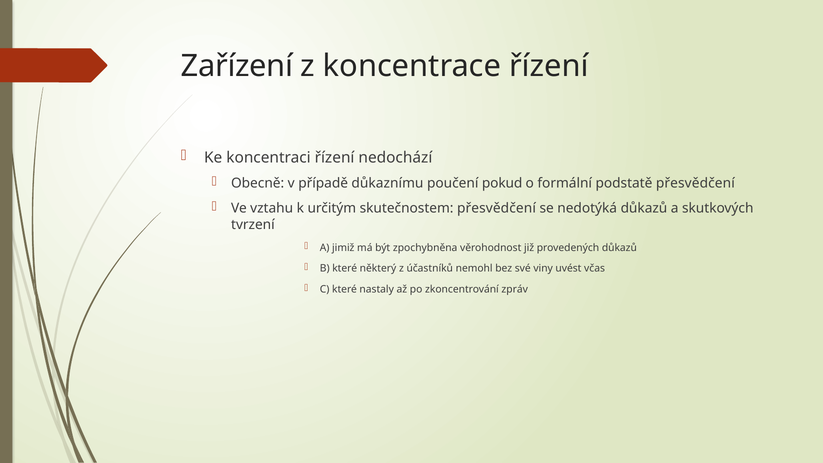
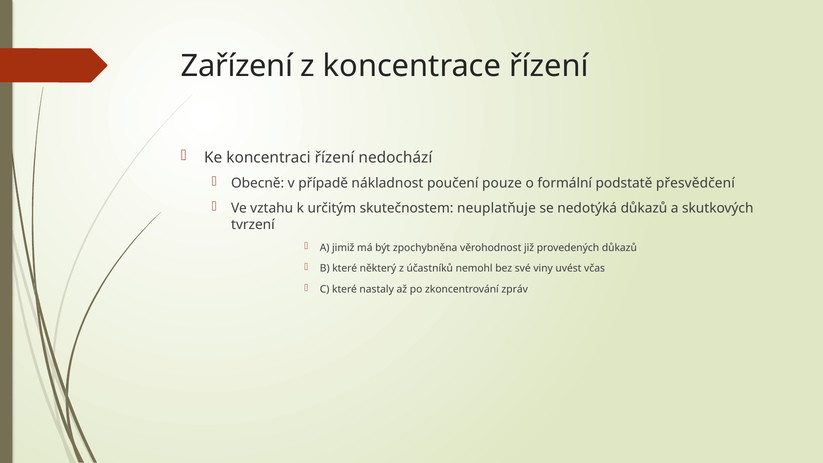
důkaznímu: důkaznímu -> nákladnost (387, 183)
pokud: pokud -> pouze (502, 183)
skutečnostem přesvědčení: přesvědčení -> neuplatňuje (496, 208)
